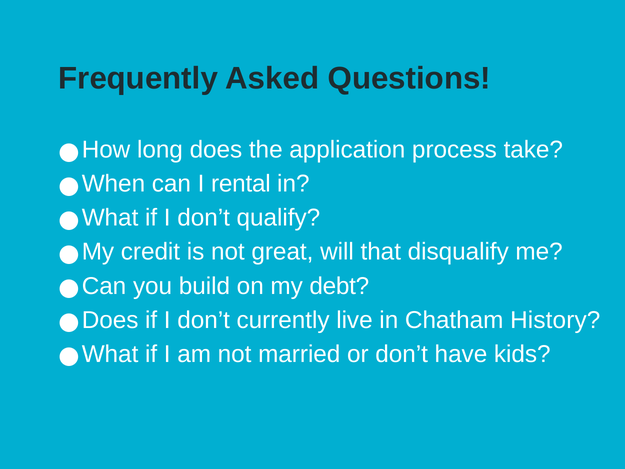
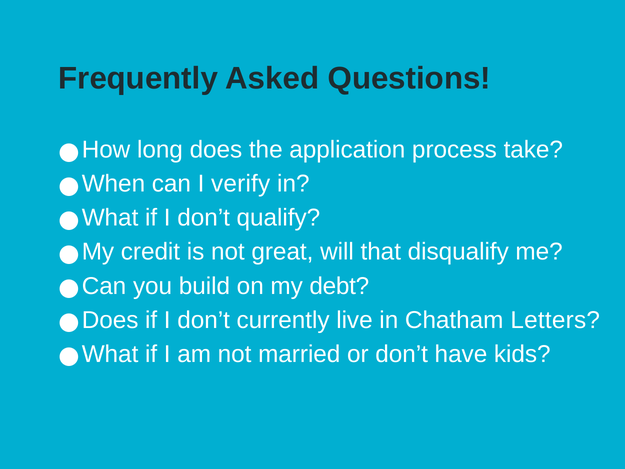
rental: rental -> verify (241, 184)
History: History -> Letters (555, 320)
